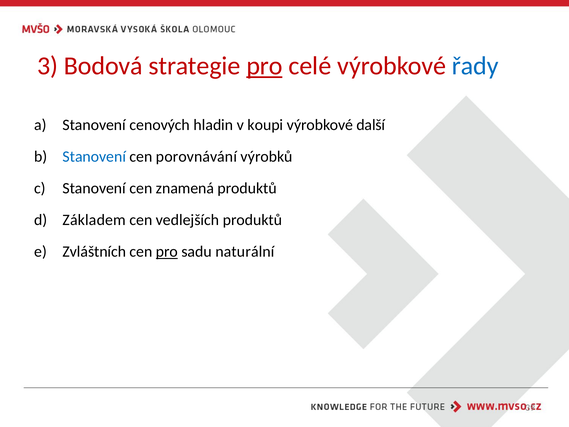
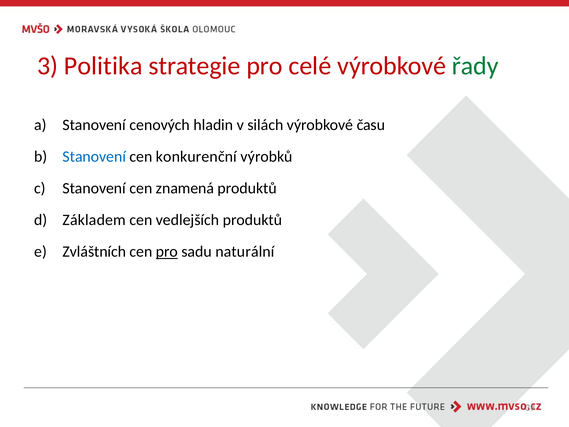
Bodová: Bodová -> Politika (103, 66)
pro underline: present -> none (265, 66)
řady colour: blue -> green (475, 66)
koupi: koupi -> silách (265, 125)
další: další -> času (371, 125)
porovnávání: porovnávání -> konkurenční (196, 157)
